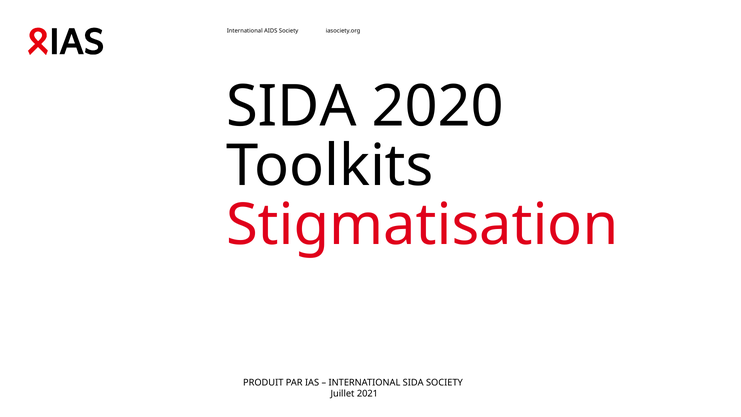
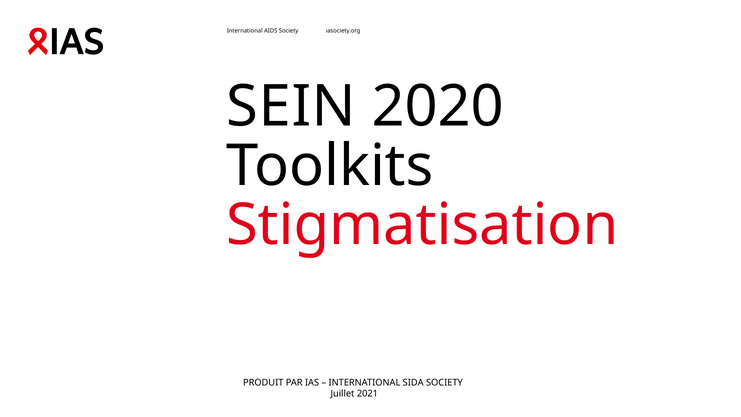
SIDA: SIDA -> SEIN (291, 107)
